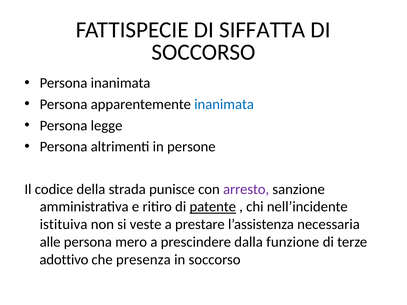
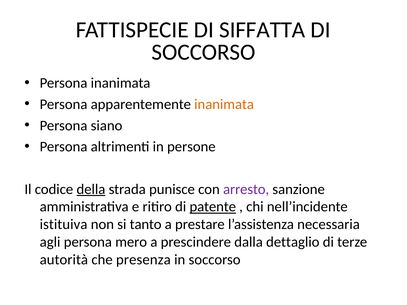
inanimata colour: blue -> orange (224, 104)
legge: legge -> siano (107, 126)
della underline: none -> present (91, 189)
veste: veste -> tanto (146, 225)
alle: alle -> agli (50, 242)
funzione: funzione -> dettaglio (293, 242)
adottivo: adottivo -> autorità (64, 260)
